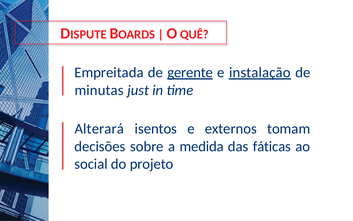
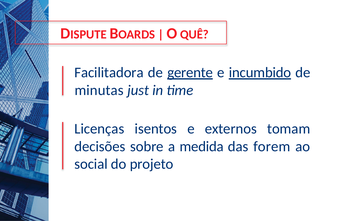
Empreitada: Empreitada -> Facilitadora (109, 72)
instalação: instalação -> incumbido (260, 72)
Alterará: Alterará -> Licenças (99, 128)
fáticas: fáticas -> forem (272, 146)
